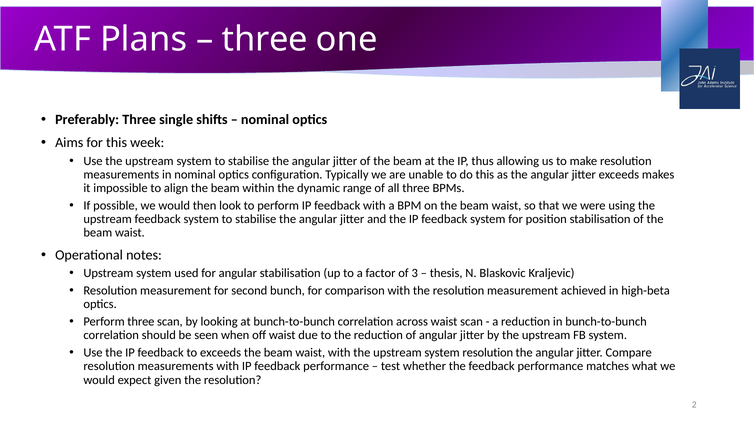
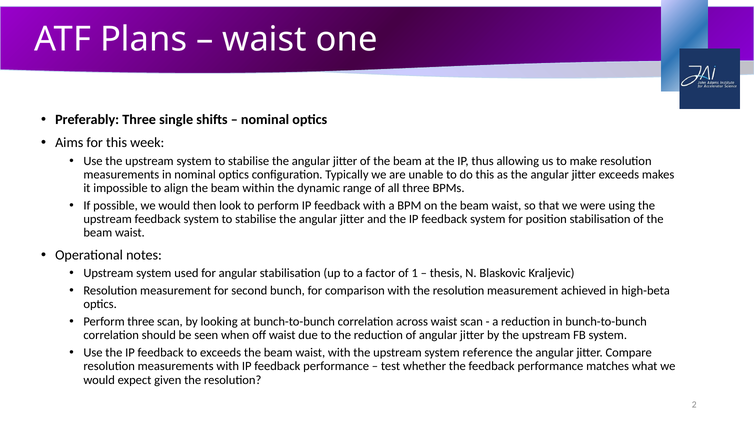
three: three -> waist (265, 39)
3: 3 -> 1 (415, 273)
system resolution: resolution -> reference (488, 353)
